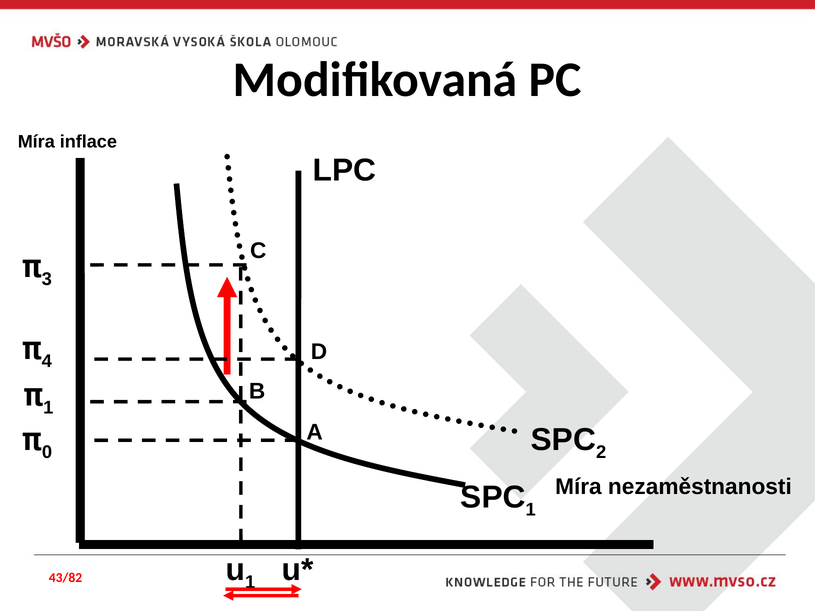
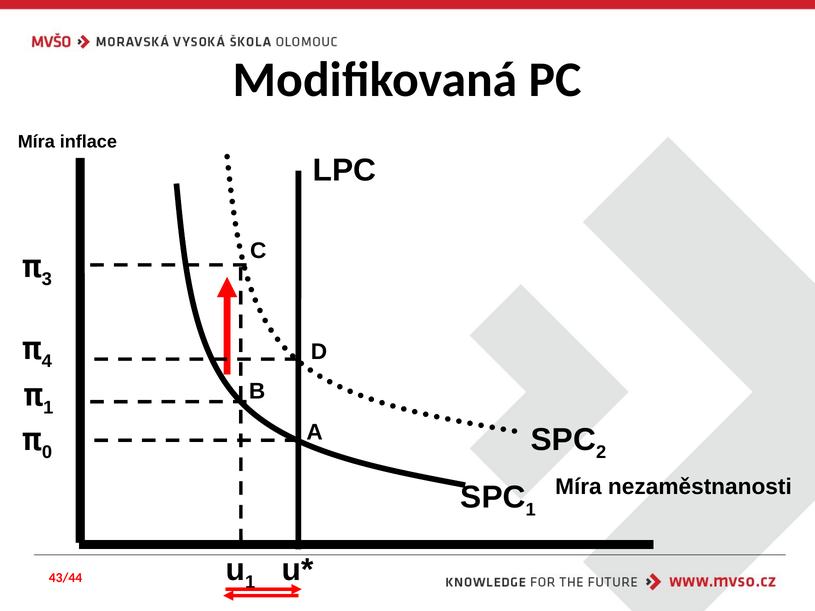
43/82: 43/82 -> 43/44 (66, 578)
